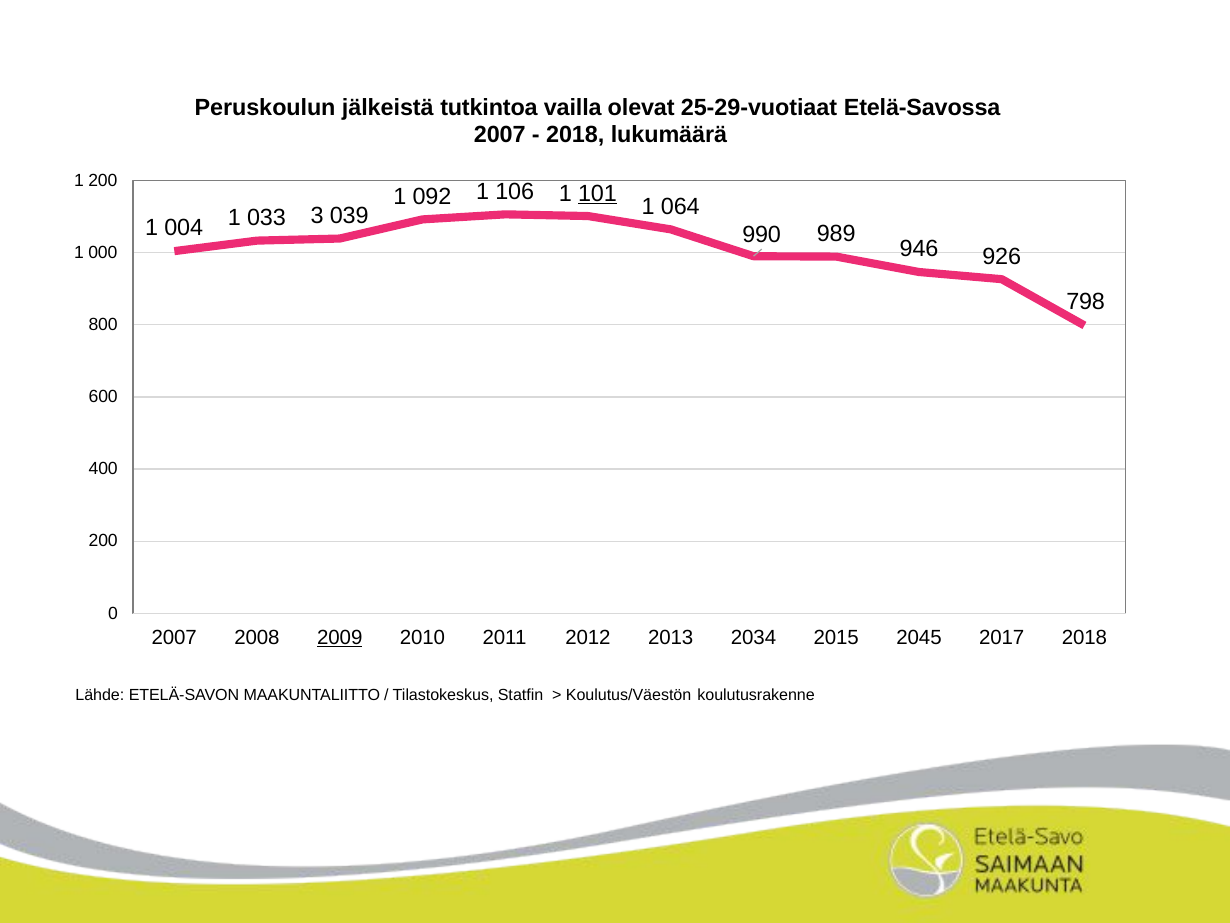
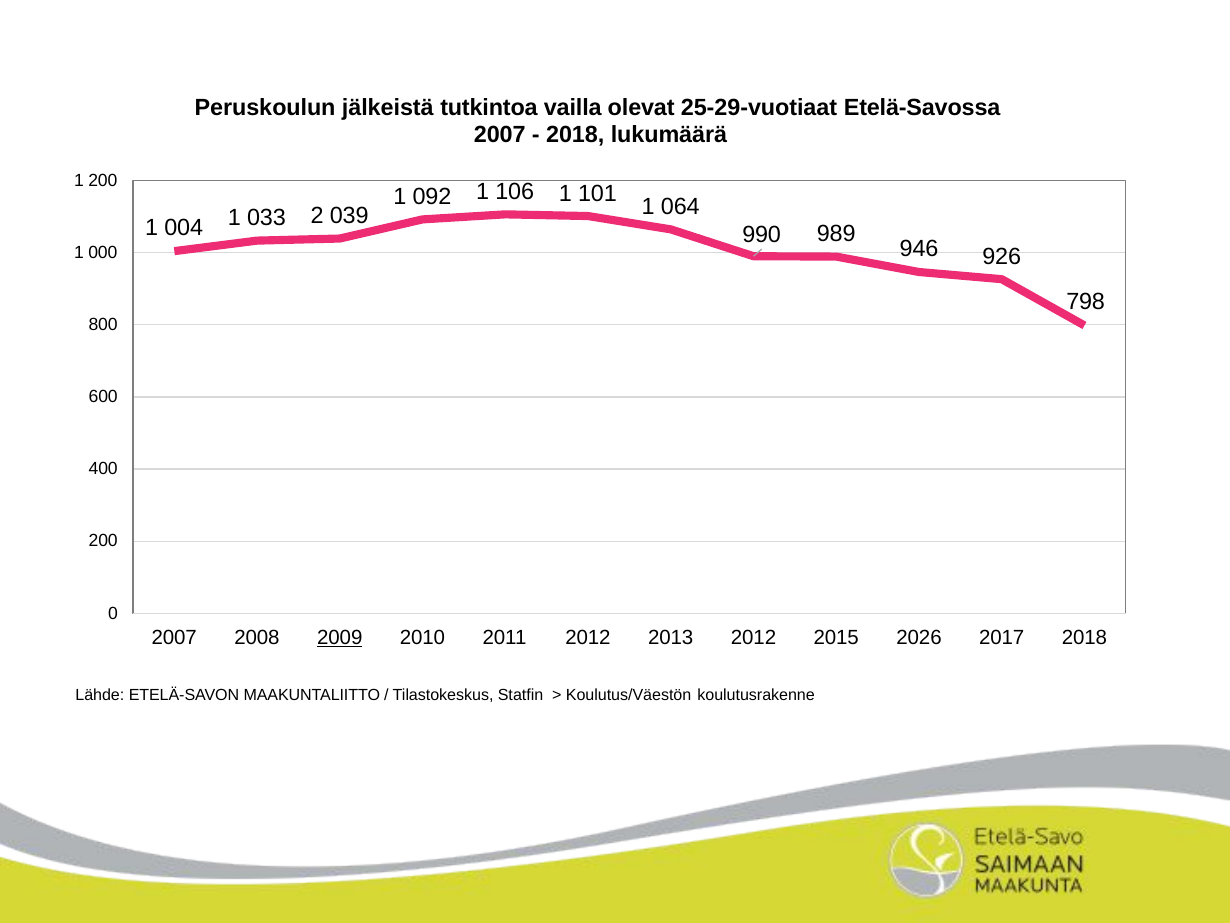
101 underline: present -> none (597, 193)
3: 3 -> 2 (317, 216)
2013 2034: 2034 -> 2012 (754, 637)
2045: 2045 -> 2026 (919, 637)
